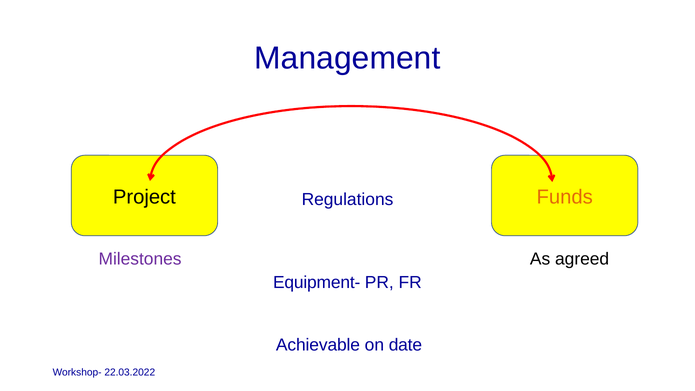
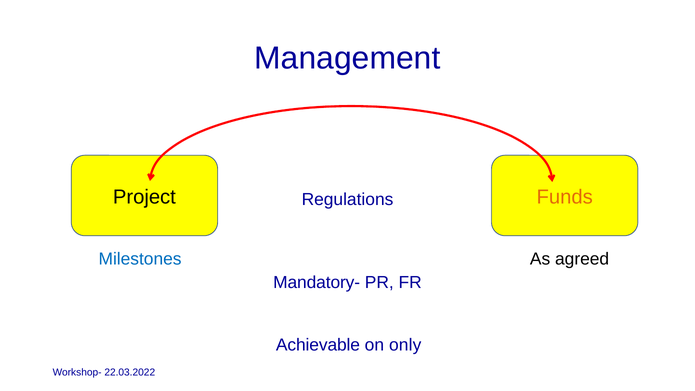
Milestones colour: purple -> blue (140, 259)
Equipment-: Equipment- -> Mandatory- (317, 282)
date: date -> only (405, 345)
